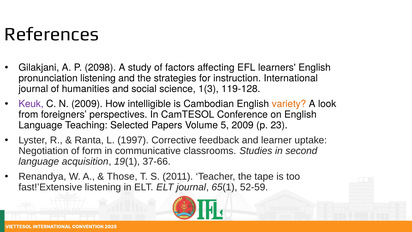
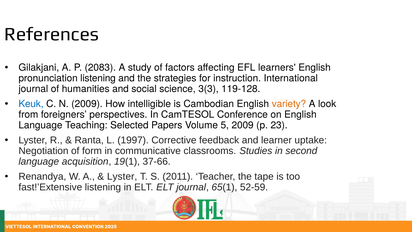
2098: 2098 -> 2083 (100, 68)
1(3: 1(3 -> 3(3 (208, 89)
Keuk colour: purple -> blue (31, 104)
Those: Those -> Lyster (122, 176)
